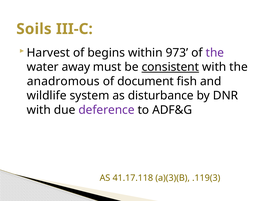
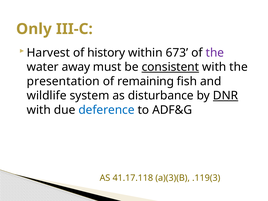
Soils: Soils -> Only (34, 29)
begins: begins -> history (106, 53)
973: 973 -> 673 (177, 53)
anadromous: anadromous -> presentation (63, 81)
document: document -> remaining (146, 81)
DNR underline: none -> present (226, 96)
deference colour: purple -> blue (106, 110)
